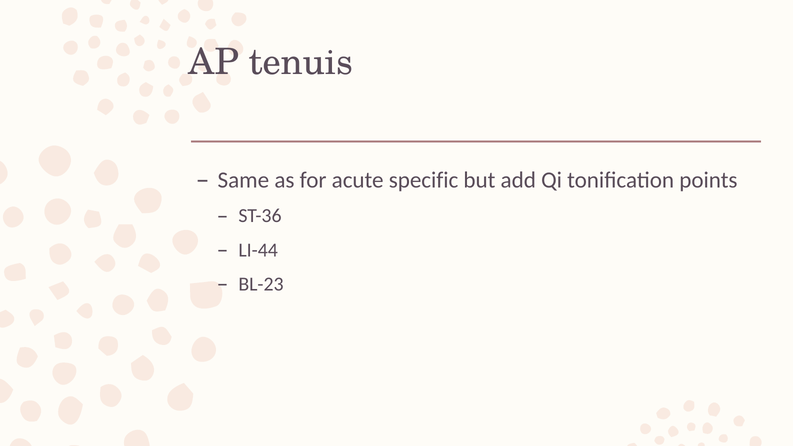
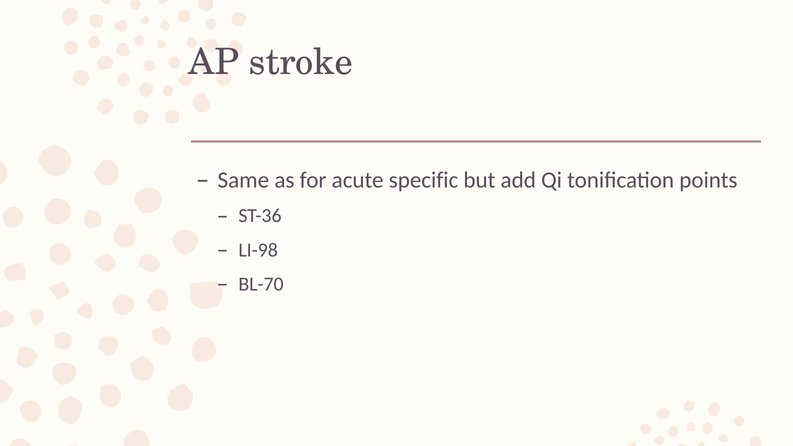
tenuis: tenuis -> stroke (301, 62)
LI-44: LI-44 -> LI-98 (258, 250)
BL-23: BL-23 -> BL-70 (261, 284)
